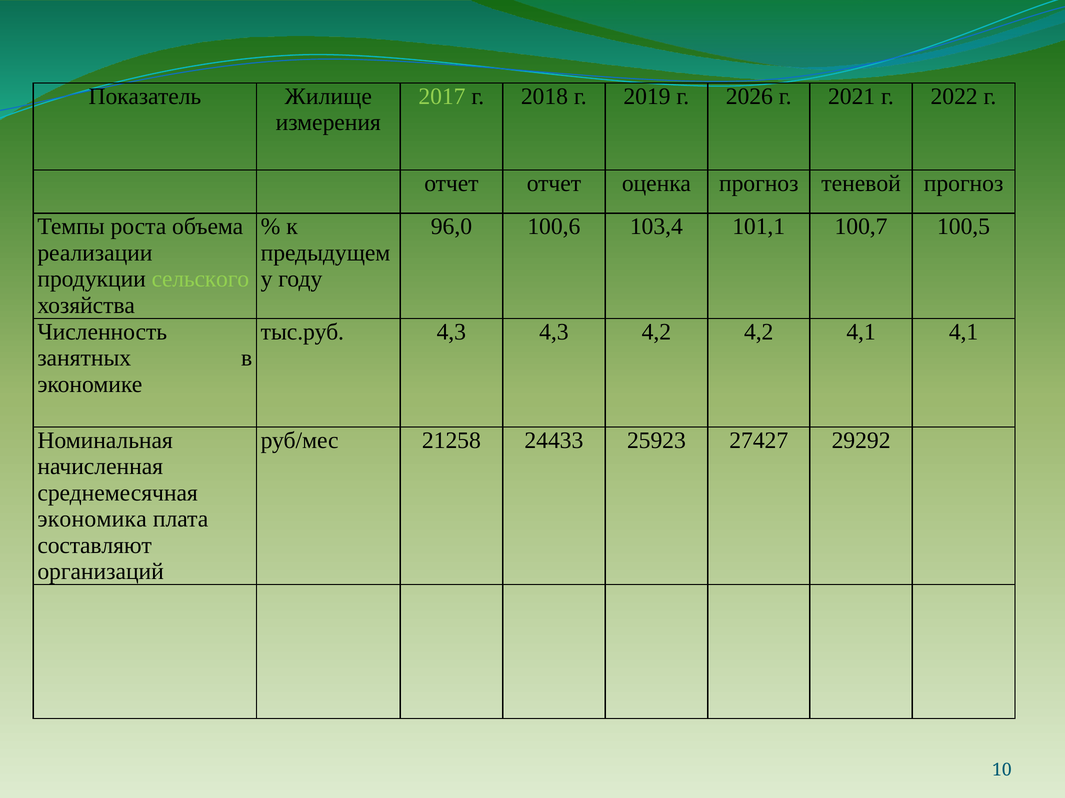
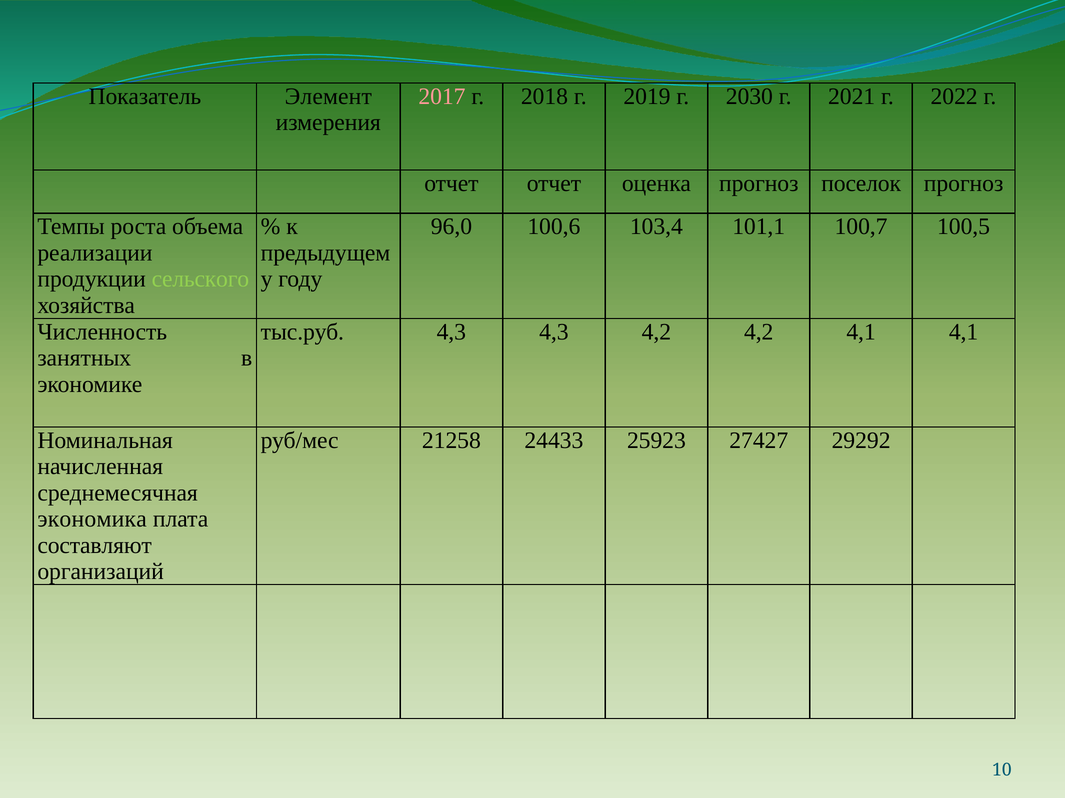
Жилище: Жилище -> Элемент (328, 97)
2017 colour: light green -> pink (442, 97)
2026: 2026 -> 2030 (749, 97)
теневой: теневой -> поселок (861, 183)
